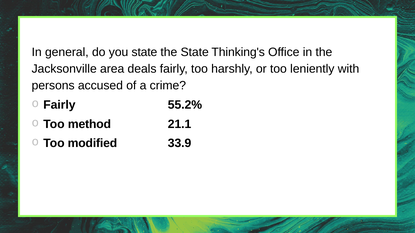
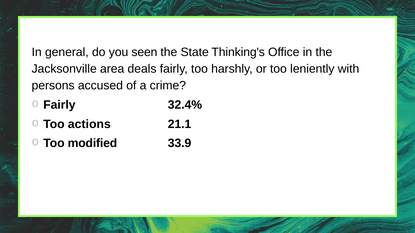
you state: state -> seen (144, 52)
55.2%: 55.2% -> 32.4% (185, 105)
method: method -> actions (89, 124)
